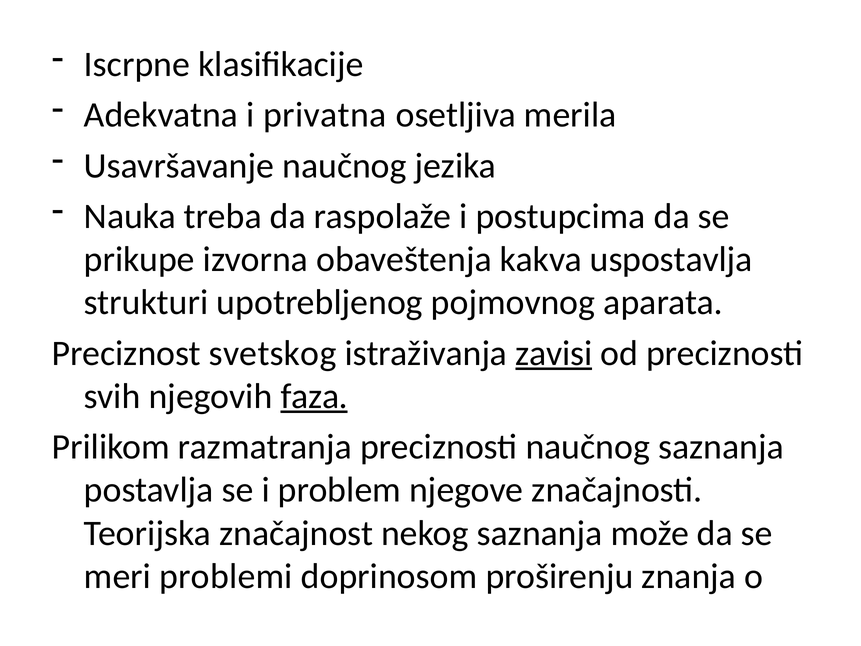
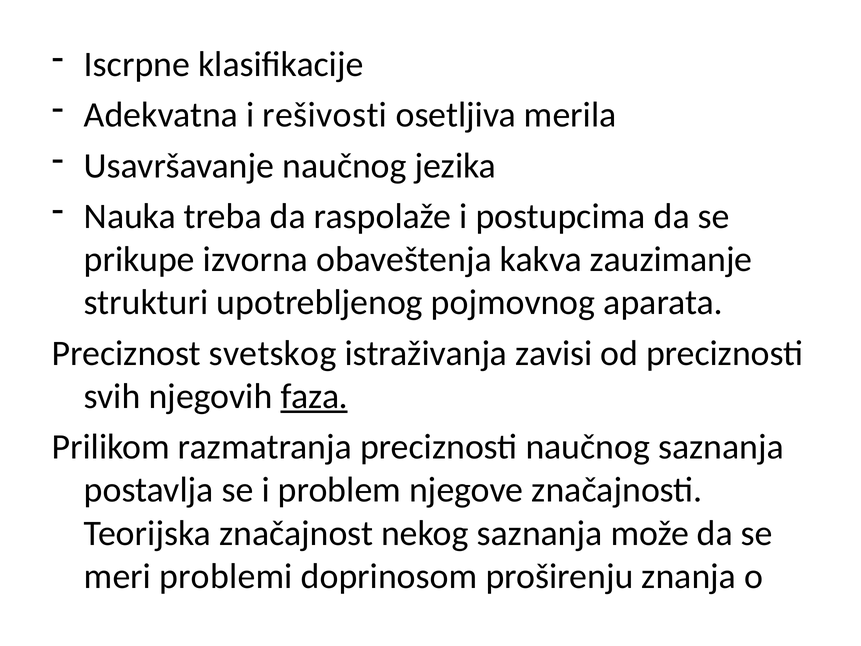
privatna: privatna -> rešivosti (325, 115)
uspostavlja: uspostavlja -> zauzimanje (671, 259)
zavisi underline: present -> none (554, 353)
